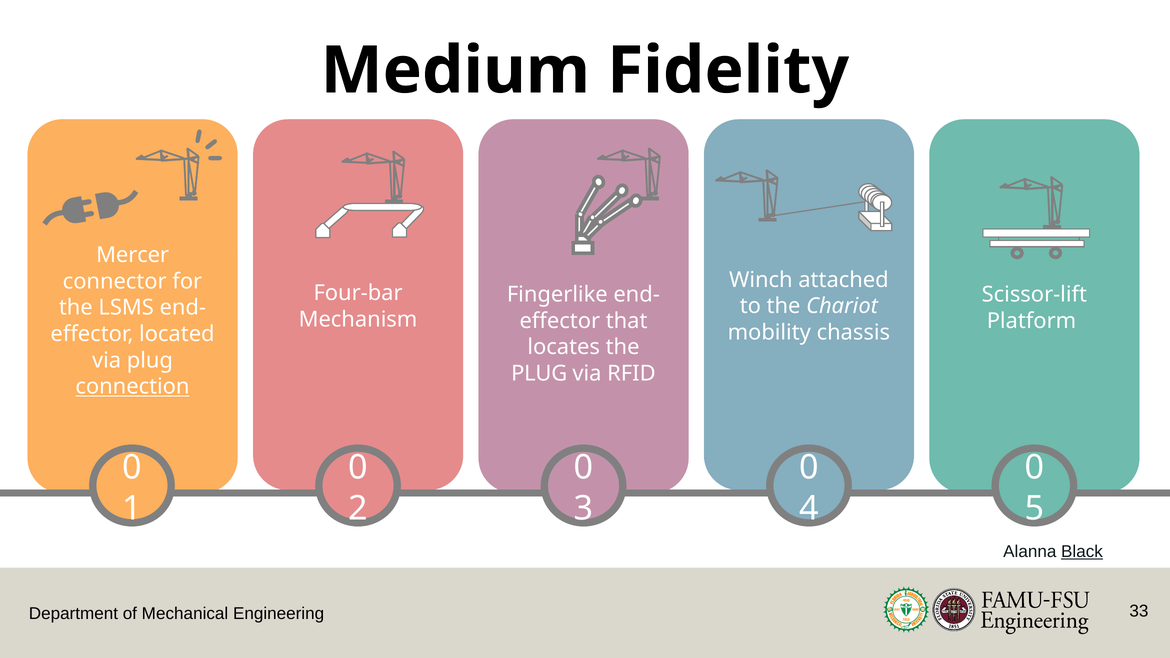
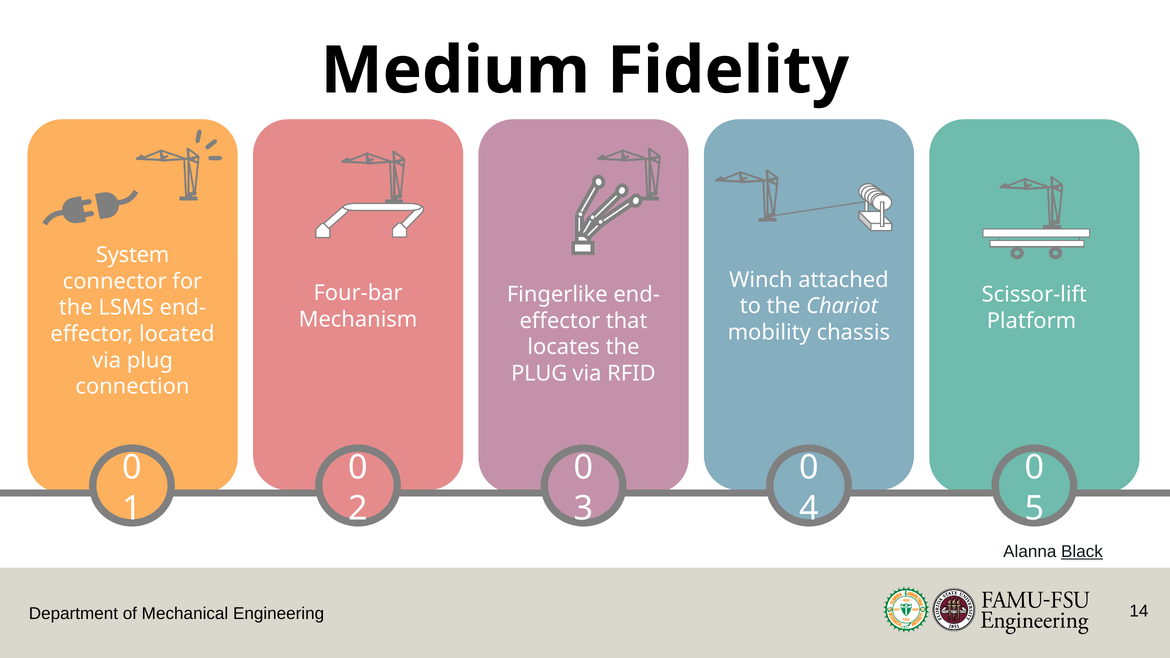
Mercer: Mercer -> System (133, 255)
connection underline: present -> none (132, 387)
33: 33 -> 14 (1139, 611)
